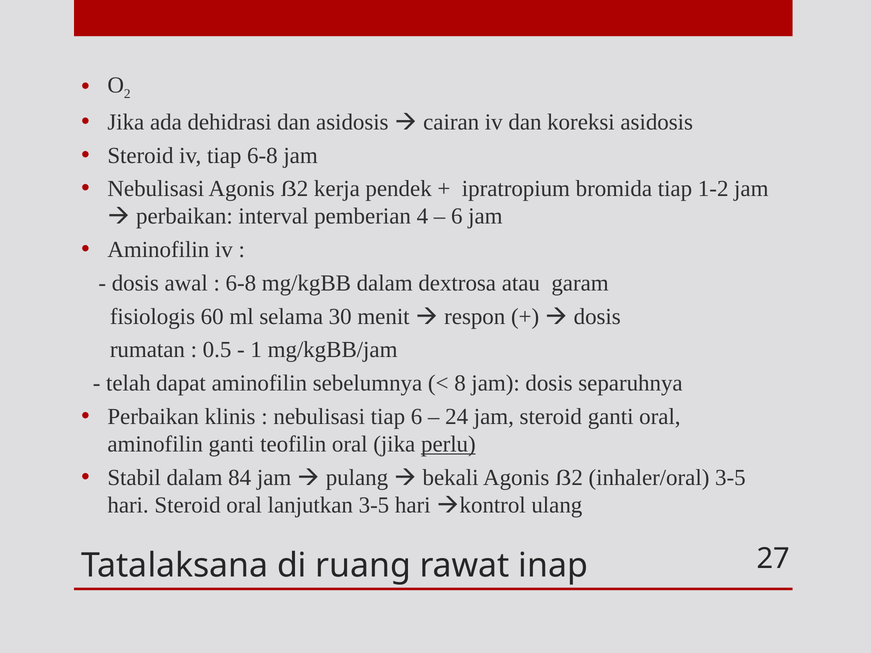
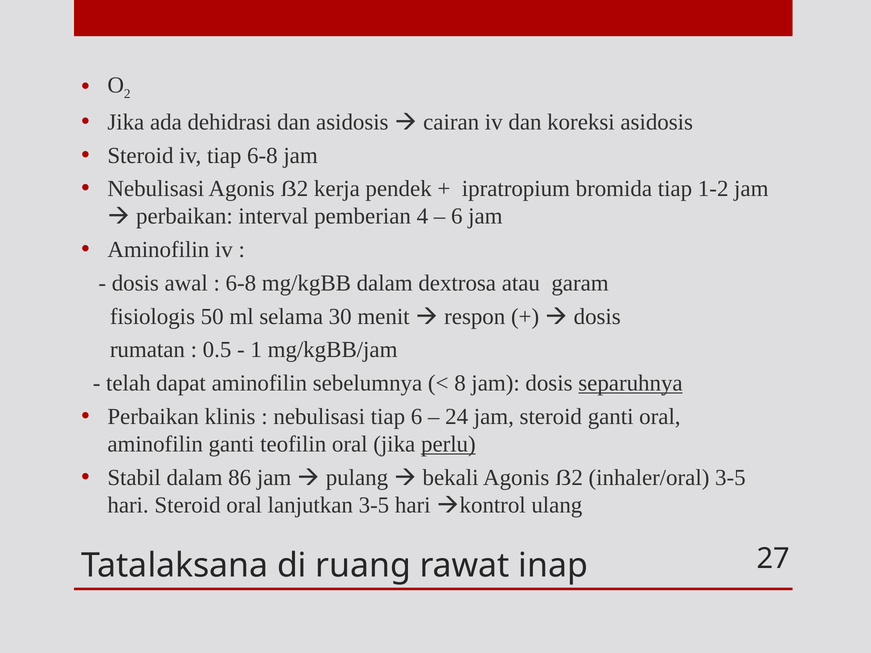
60: 60 -> 50 (212, 317)
separuhnya underline: none -> present (630, 383)
84: 84 -> 86 (240, 478)
